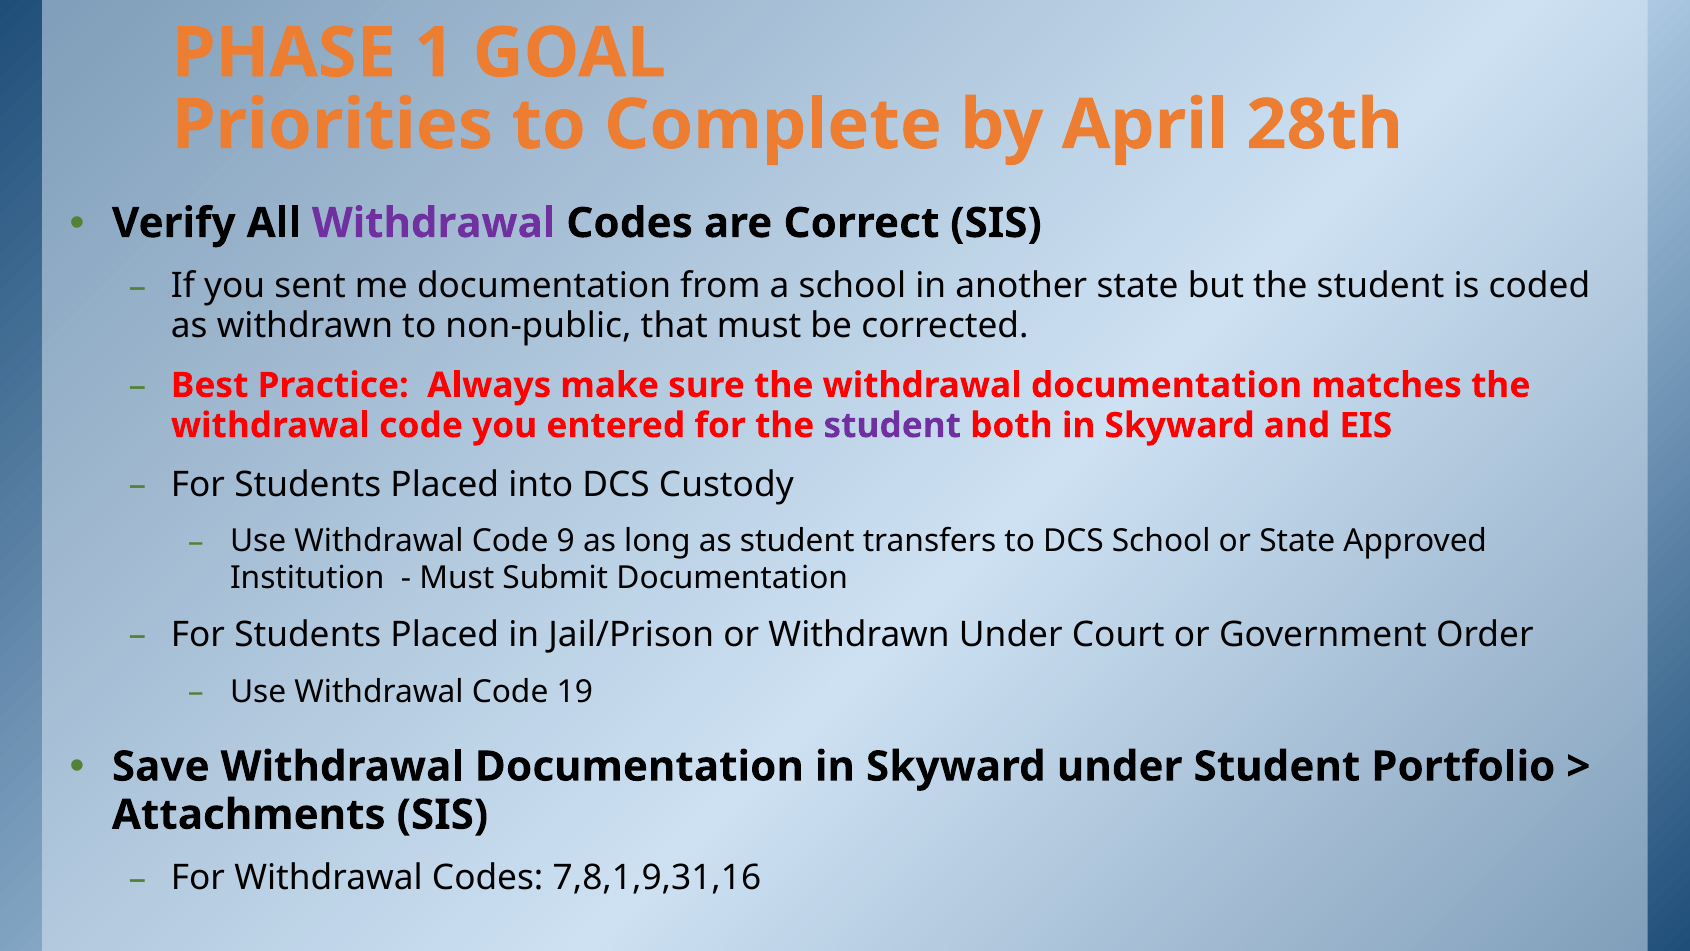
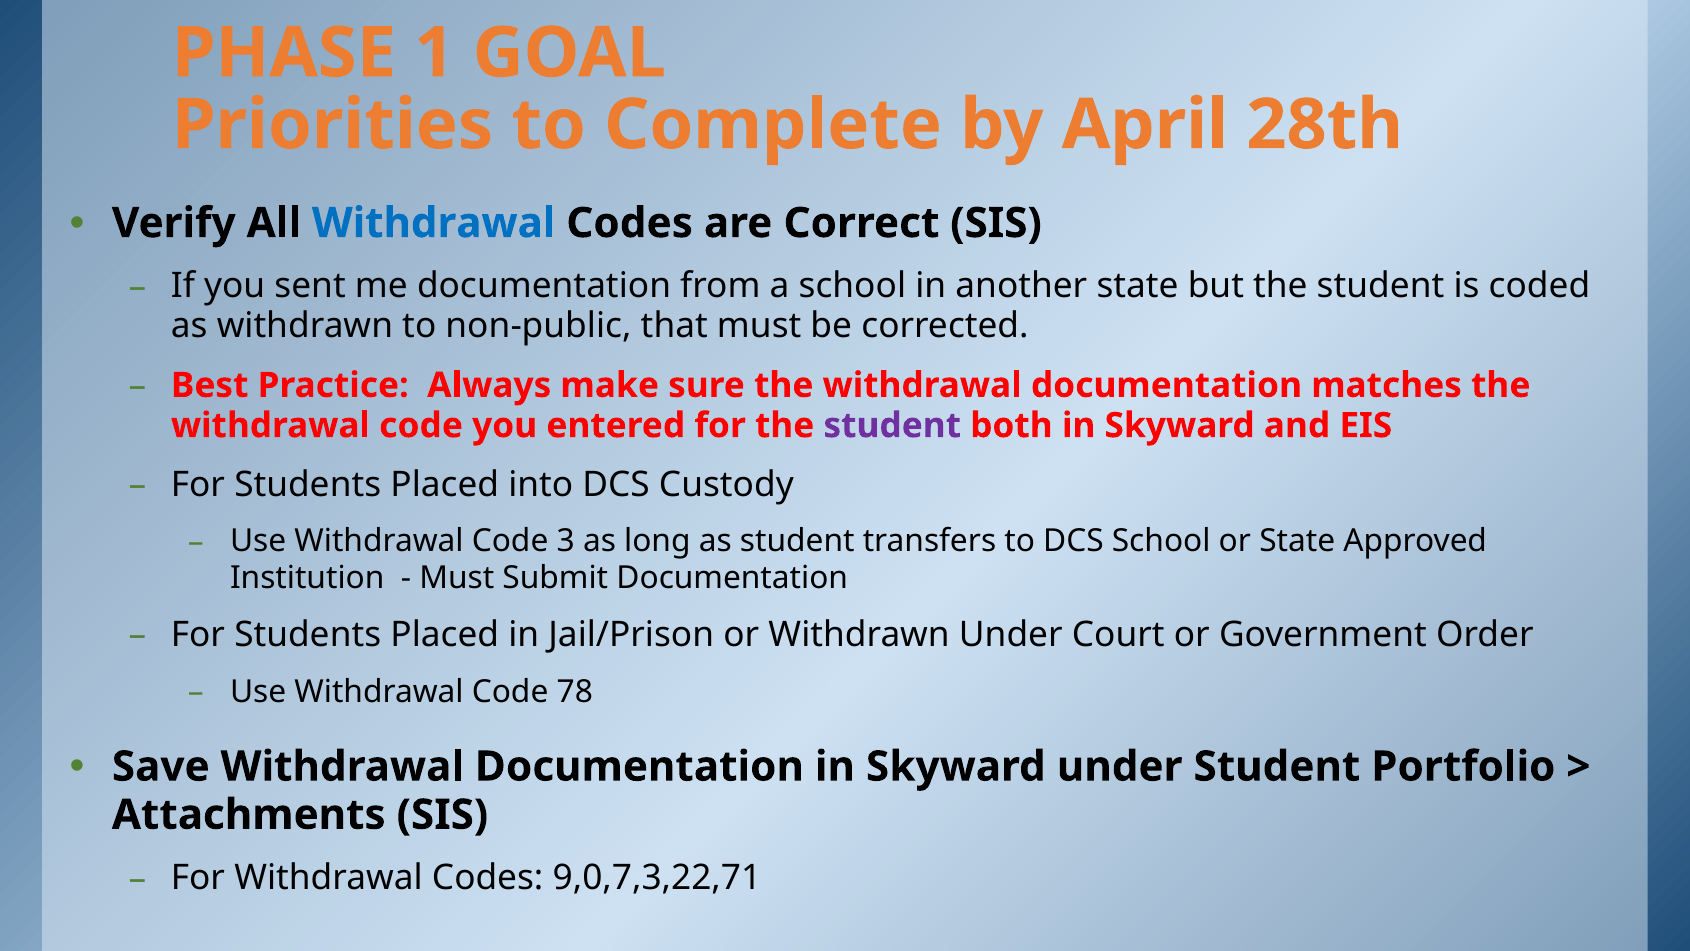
Withdrawal colour: purple -> blue (434, 223)
9: 9 -> 3 (566, 541)
19: 19 -> 78 (575, 691)
7,8,1,9,31,16: 7,8,1,9,31,16 -> 9,0,7,3,22,71 (657, 878)
